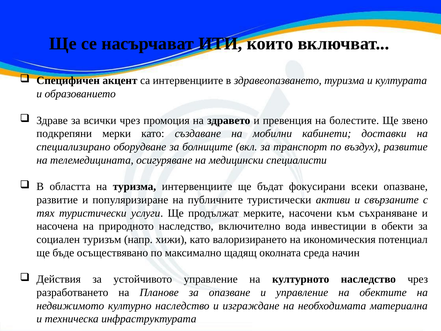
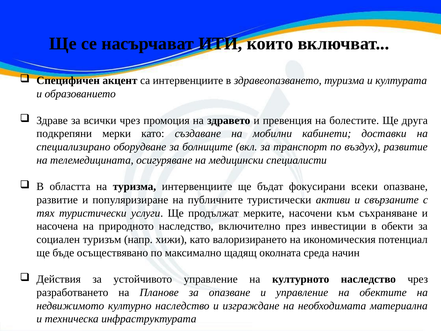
звено: звено -> друга (415, 120)
вода: вода -> през (296, 226)
